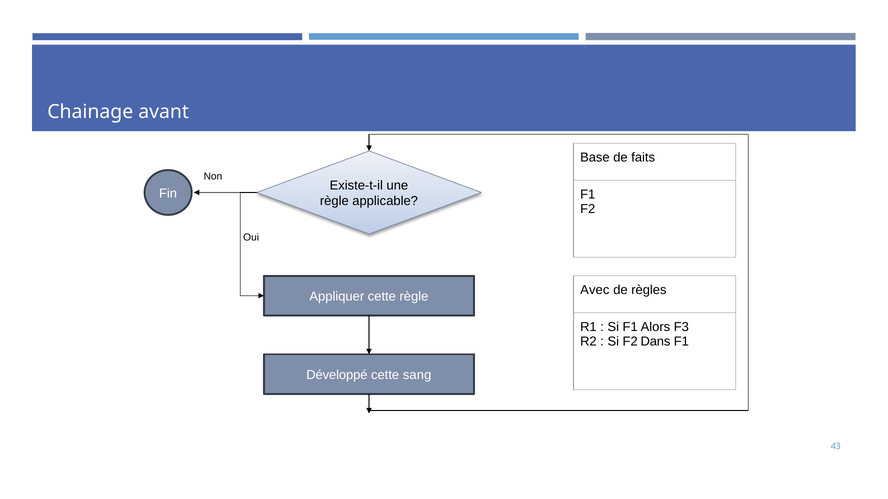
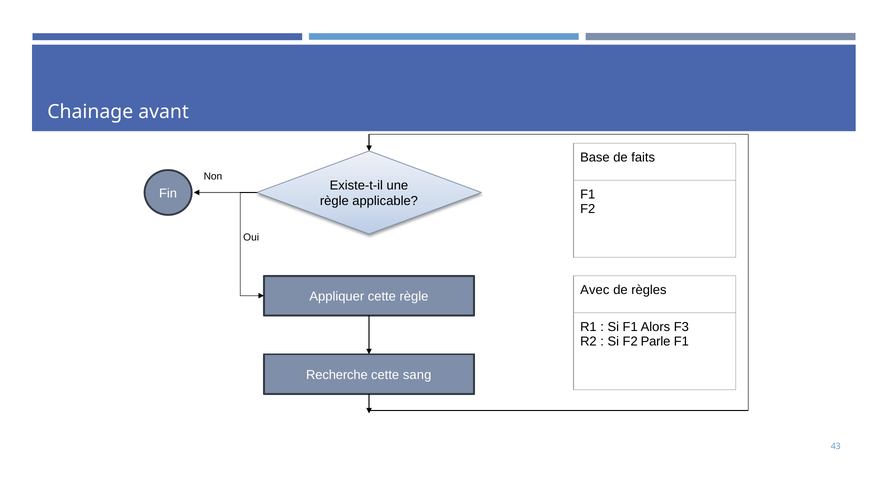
Dans: Dans -> Parle (655, 342)
Développé: Développé -> Recherche (337, 375)
